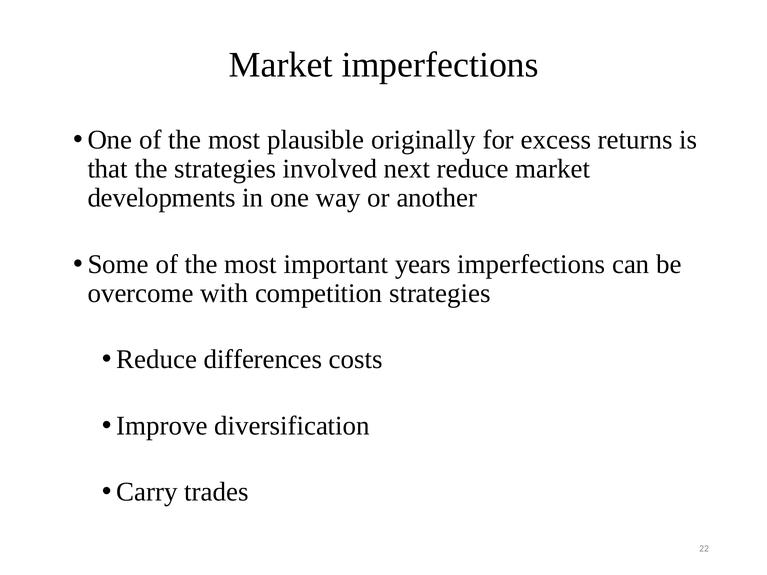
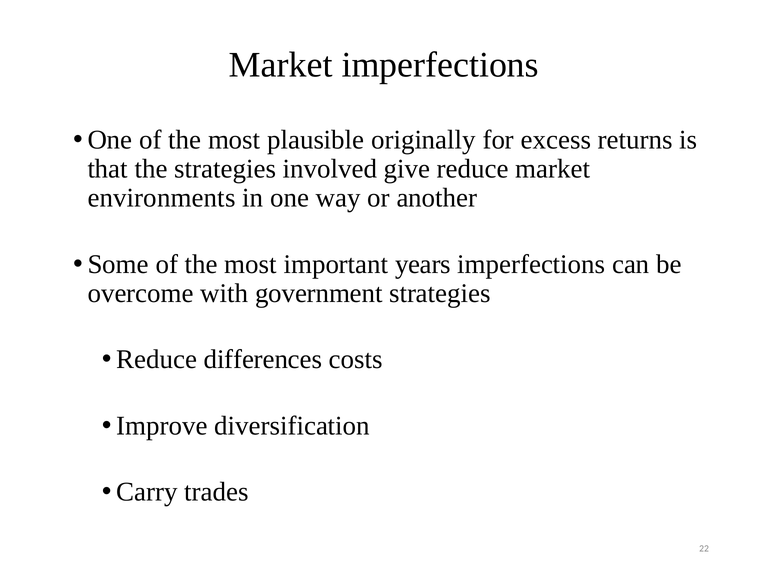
next: next -> give (407, 169)
developments: developments -> environments (162, 198)
competition: competition -> government (319, 293)
